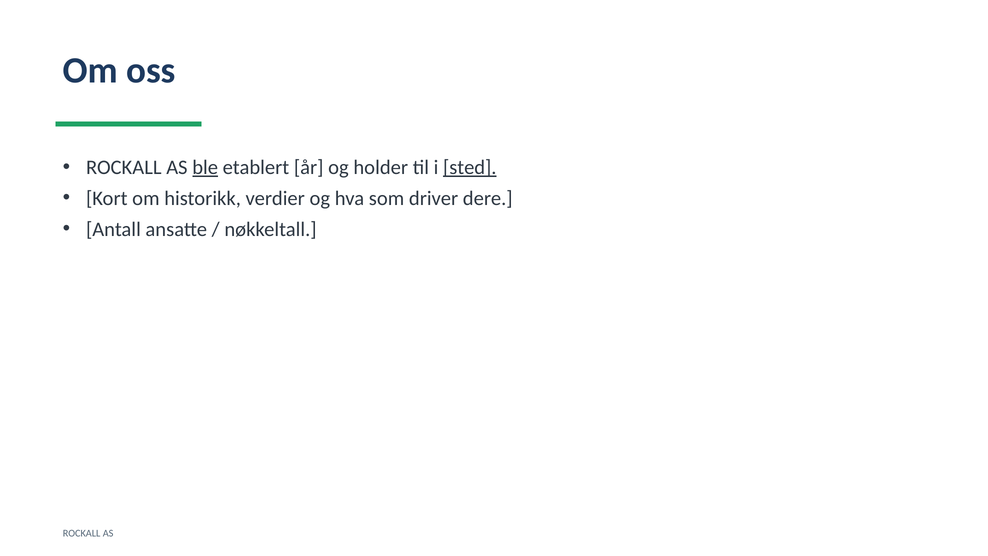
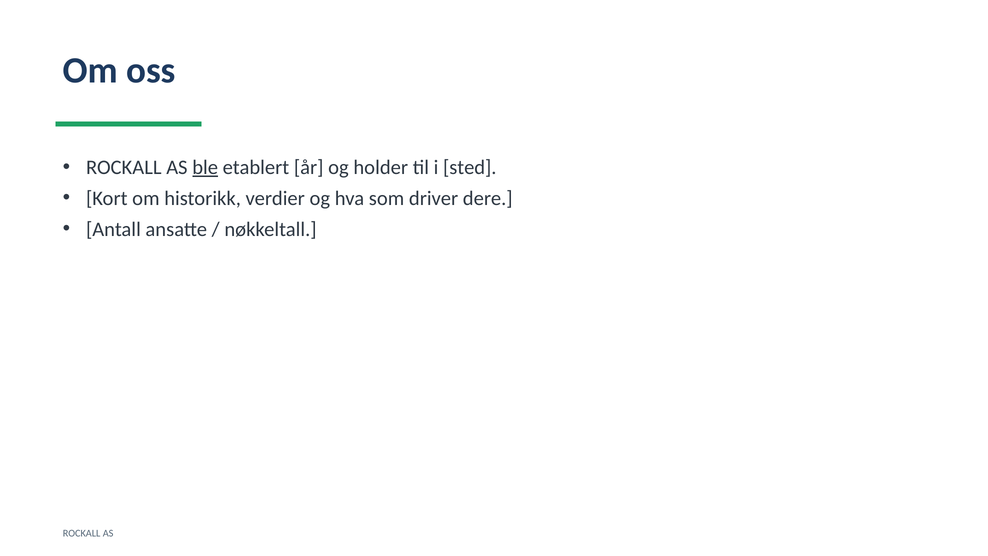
sted underline: present -> none (470, 167)
